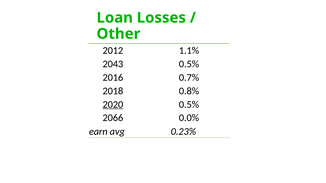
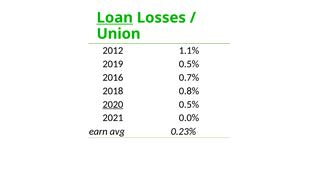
Loan underline: none -> present (115, 18)
Other: Other -> Union (119, 34)
2043: 2043 -> 2019 (113, 64)
2066: 2066 -> 2021 (113, 118)
